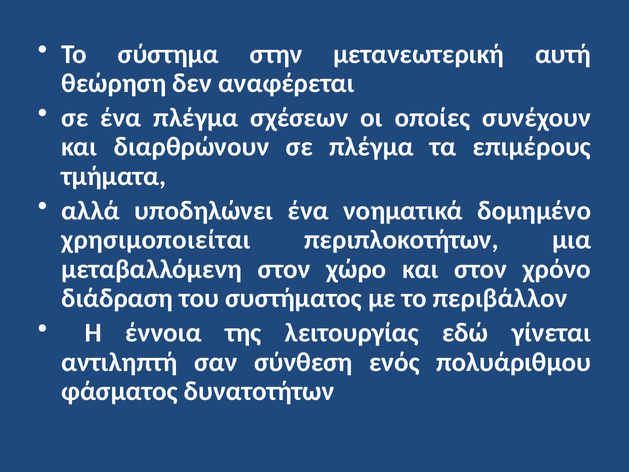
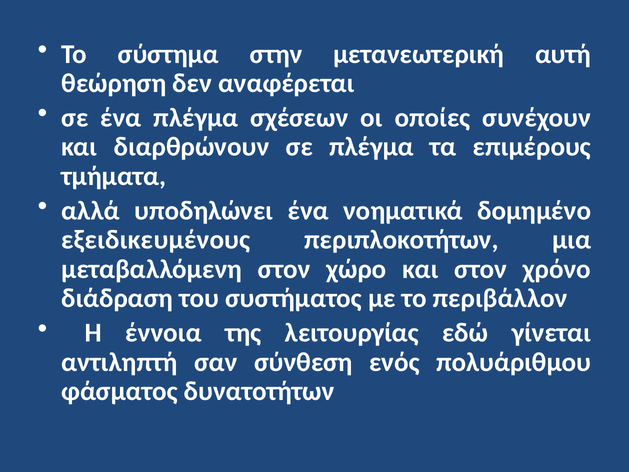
χρησιμοποιείται: χρησιμοποιείται -> εξειδικευμένους (156, 240)
